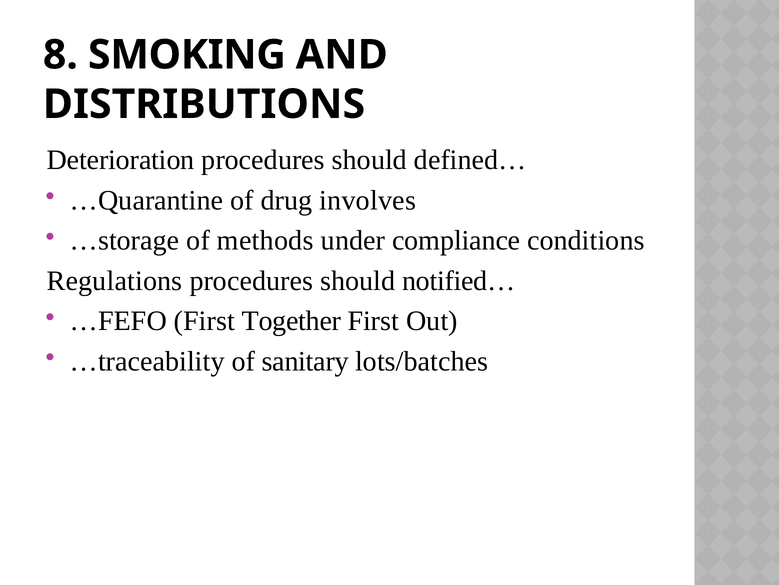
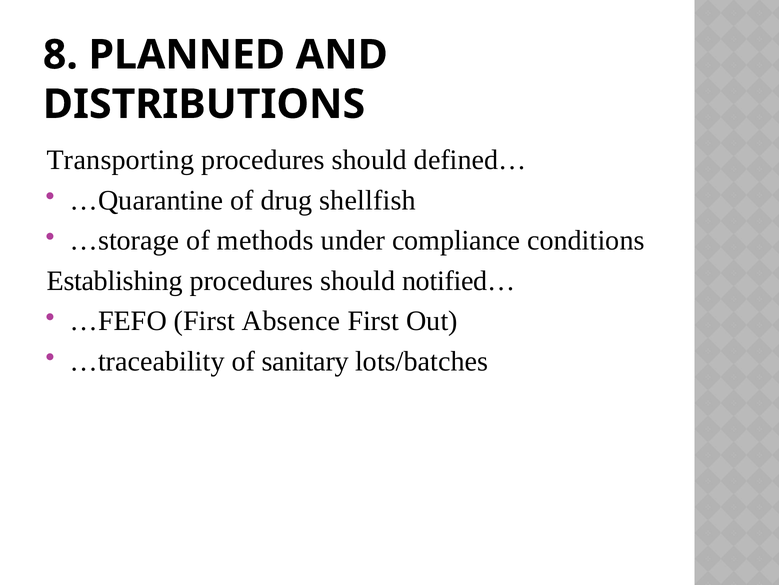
SMOKING: SMOKING -> PLANNED (187, 55)
Deterioration: Deterioration -> Transporting (120, 160)
involves: involves -> shellfish (368, 200)
Regulations: Regulations -> Establishing (115, 281)
Together: Together -> Absence (291, 321)
